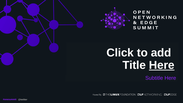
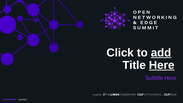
add underline: none -> present (161, 53)
